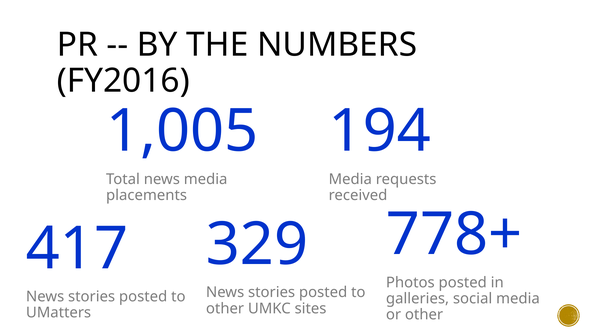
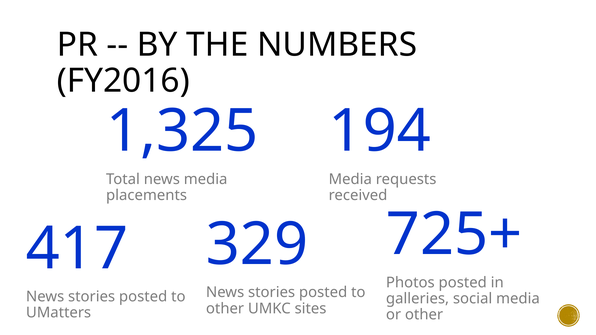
1,005: 1,005 -> 1,325 (182, 131)
778+: 778+ -> 725+ (454, 235)
